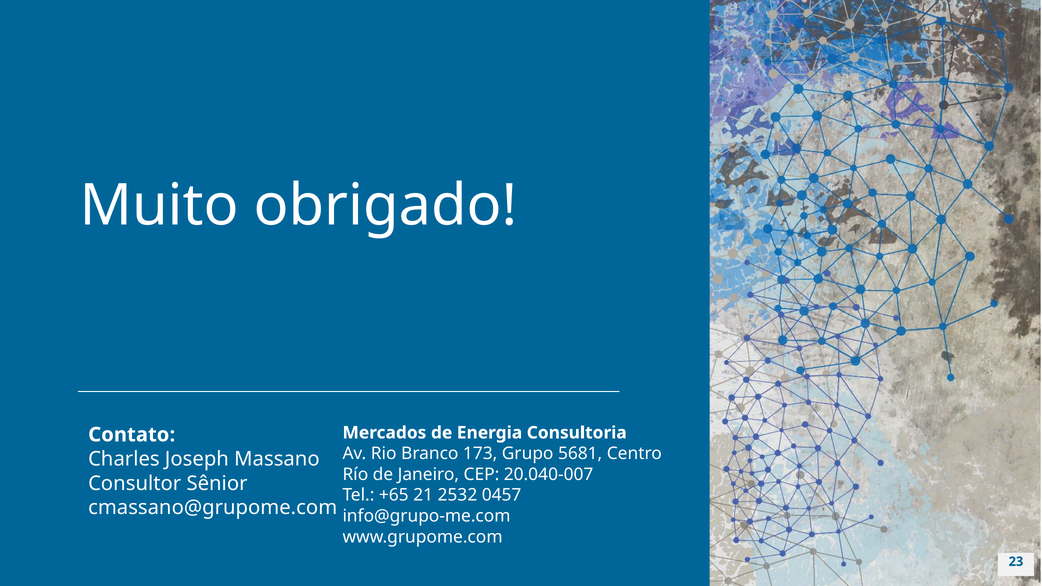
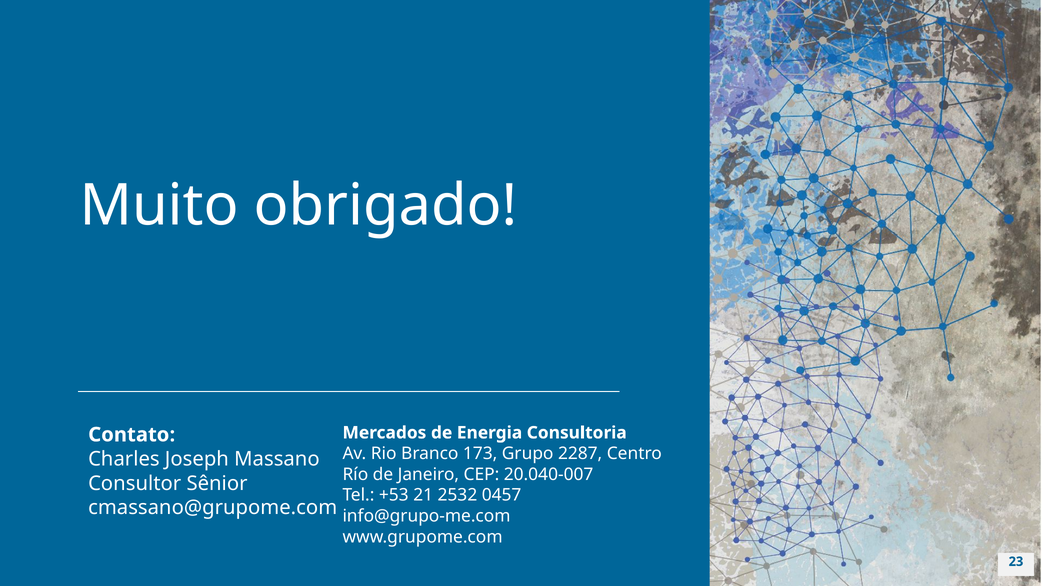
5681: 5681 -> 2287 (580, 454)
+65: +65 -> +53 (394, 495)
